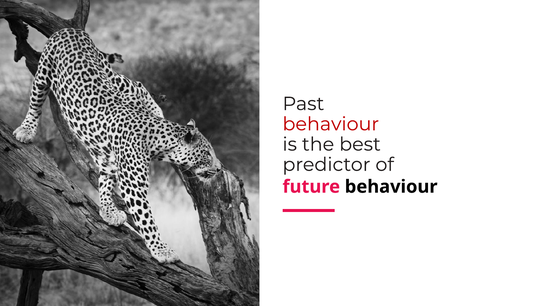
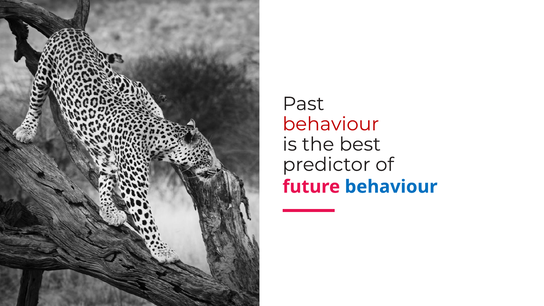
behaviour colour: black -> blue (391, 187)
